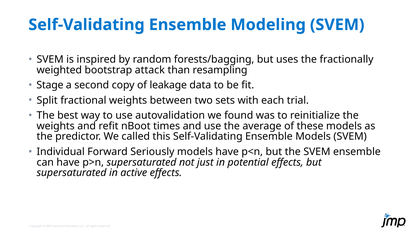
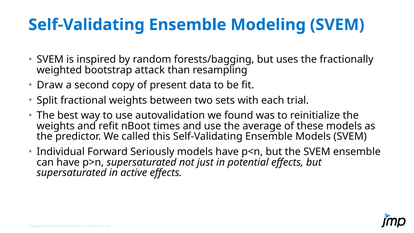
Stage: Stage -> Draw (50, 85)
leakage: leakage -> present (168, 85)
